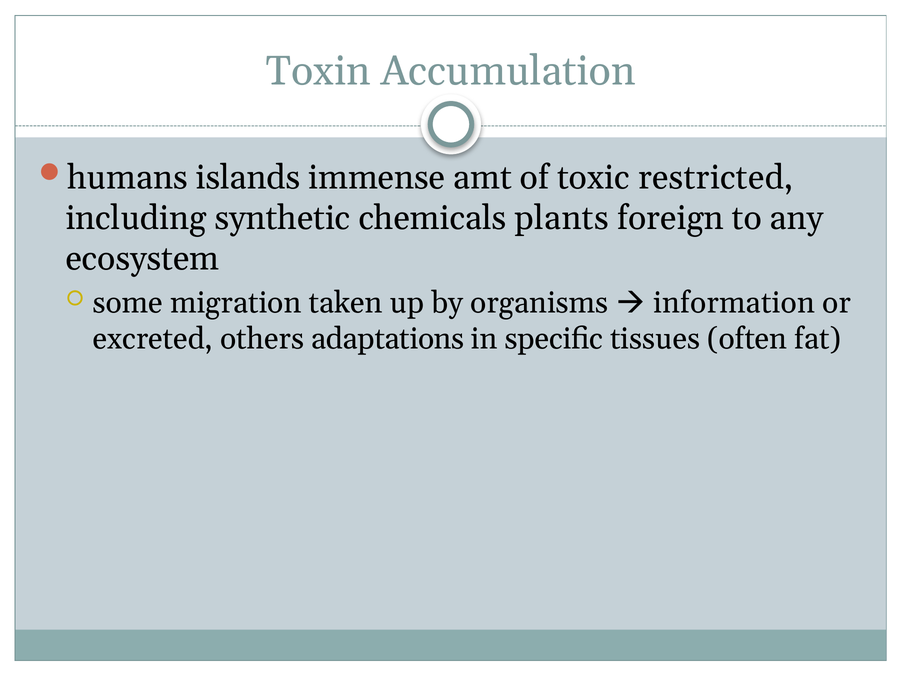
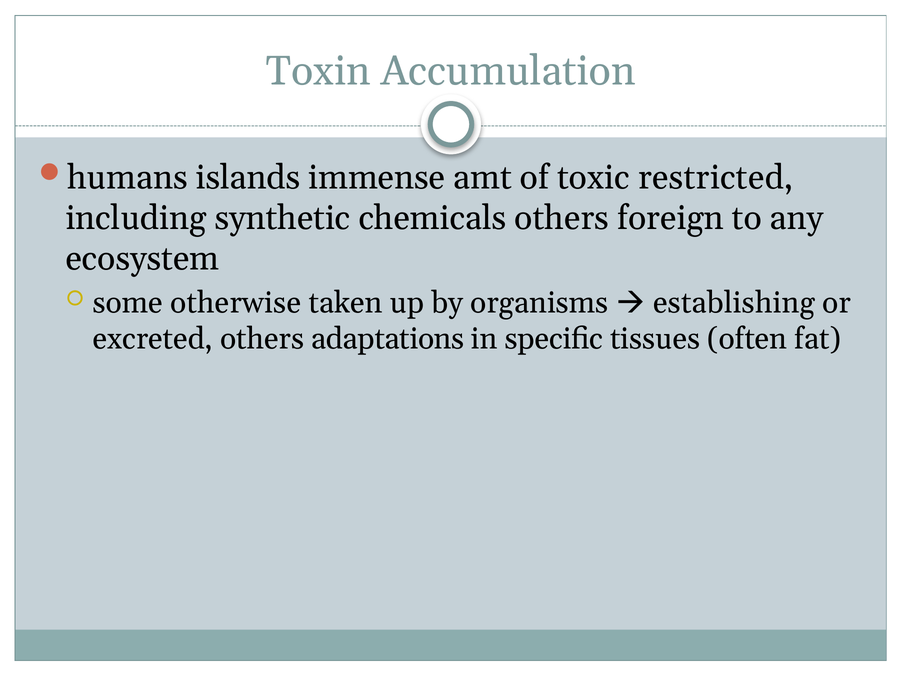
chemicals plants: plants -> others (562, 218)
migration: migration -> otherwise (236, 303)
information: information -> establishing (734, 303)
